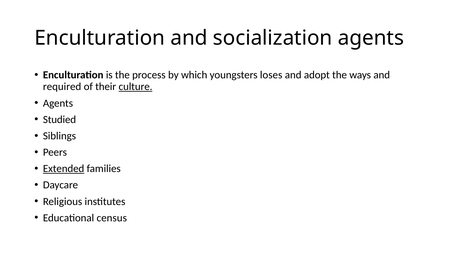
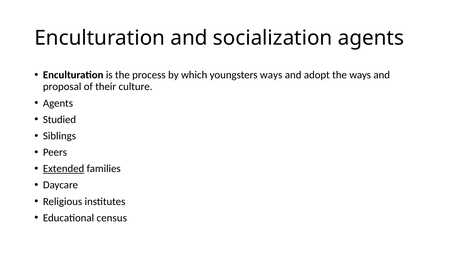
youngsters loses: loses -> ways (271, 75)
required: required -> proposal (62, 87)
culture underline: present -> none (136, 87)
